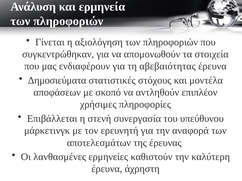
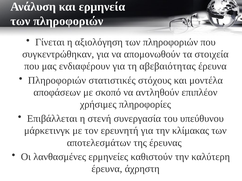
Δημοσιεύματα: Δημοσιεύματα -> Πληροφοριών (57, 81)
αναφορά: αναφορά -> κλίμακας (191, 131)
